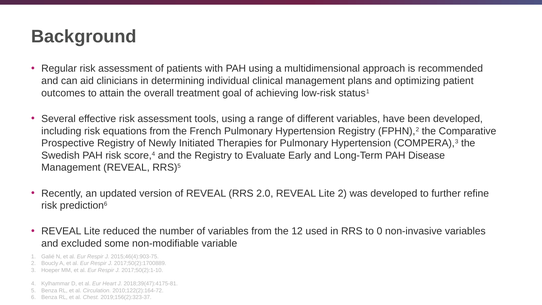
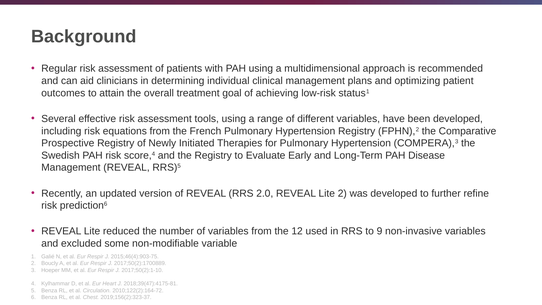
0: 0 -> 9 (379, 231)
